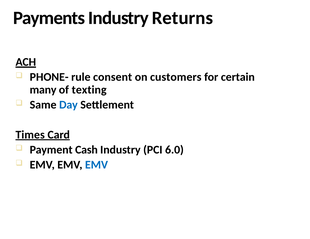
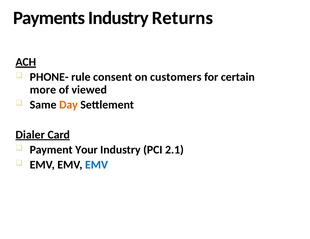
many: many -> more (43, 90)
texting: texting -> viewed (89, 90)
Day colour: blue -> orange (68, 105)
Times: Times -> Dialer (30, 135)
Cash: Cash -> Your (86, 150)
6.0: 6.0 -> 2.1 (174, 150)
